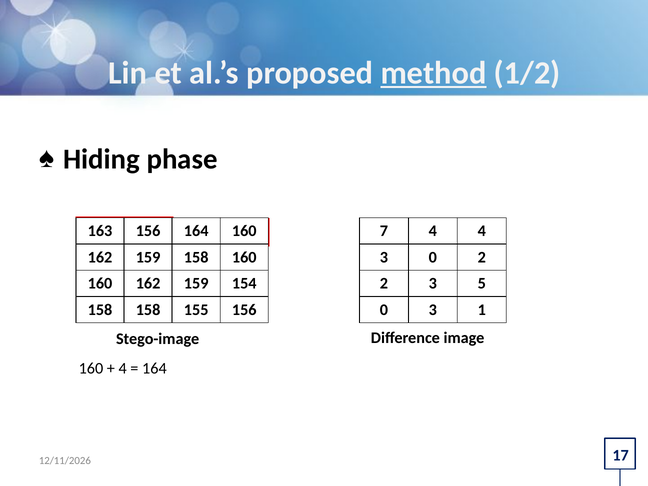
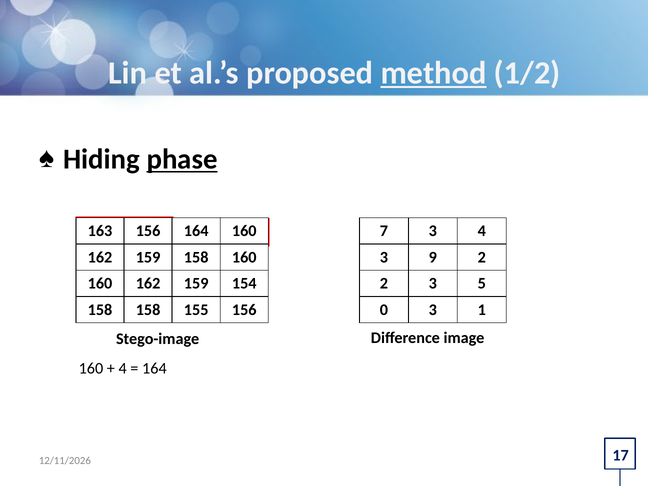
phase underline: none -> present (182, 159)
7 4: 4 -> 3 (433, 231)
3 0: 0 -> 9 (433, 257)
